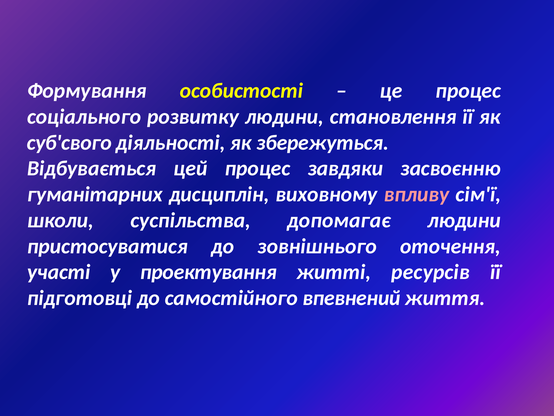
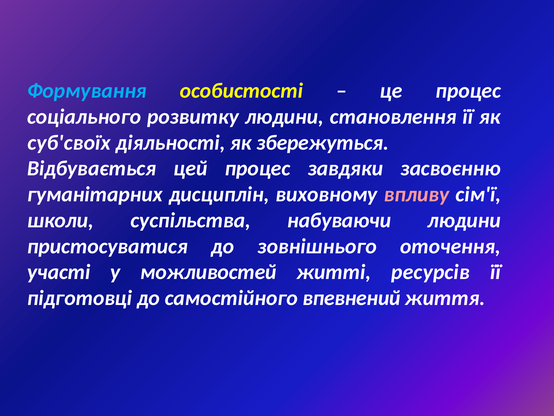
Формування colour: white -> light blue (87, 91)
суб'свого: суб'свого -> суб'своїх (69, 142)
допомагає: допомагає -> набуваючи (339, 220)
проектування: проектування -> можливостей (208, 272)
